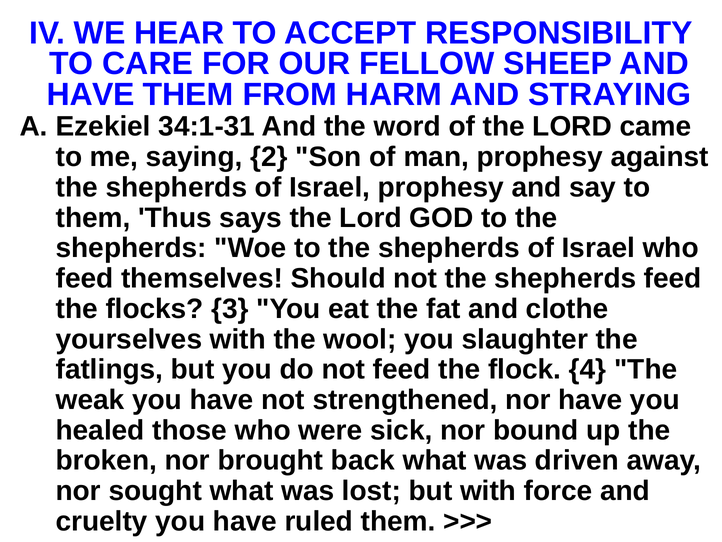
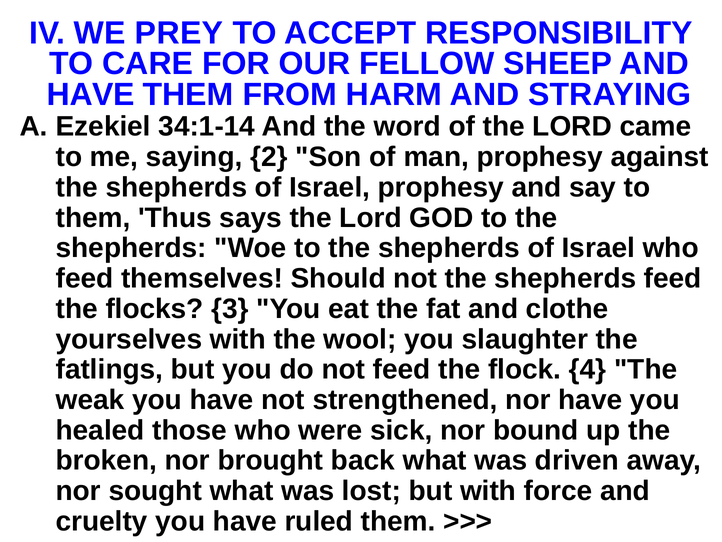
HEAR: HEAR -> PREY (179, 33)
34:1-31: 34:1-31 -> 34:1-14 (207, 127)
